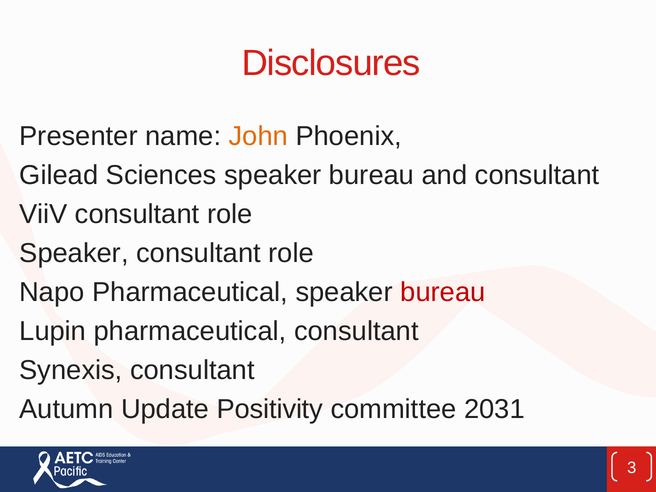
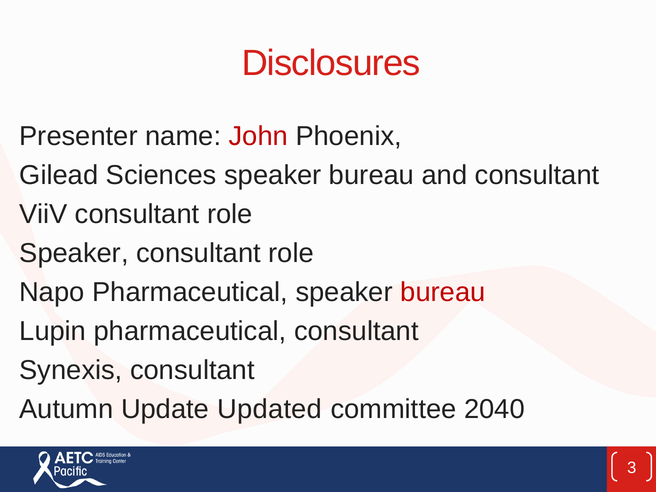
John colour: orange -> red (258, 136)
Positivity: Positivity -> Updated (270, 409)
2031: 2031 -> 2040 (494, 409)
